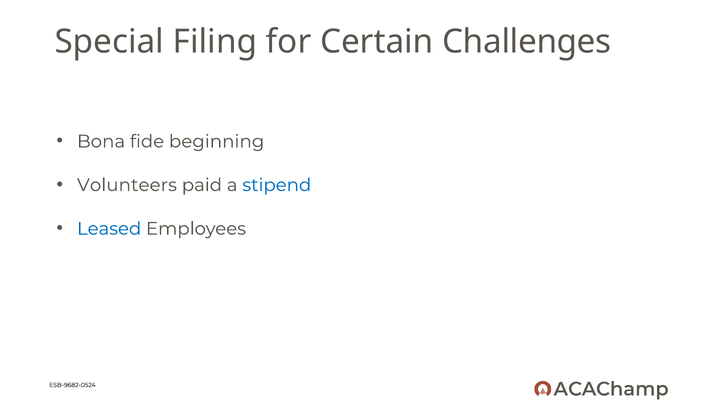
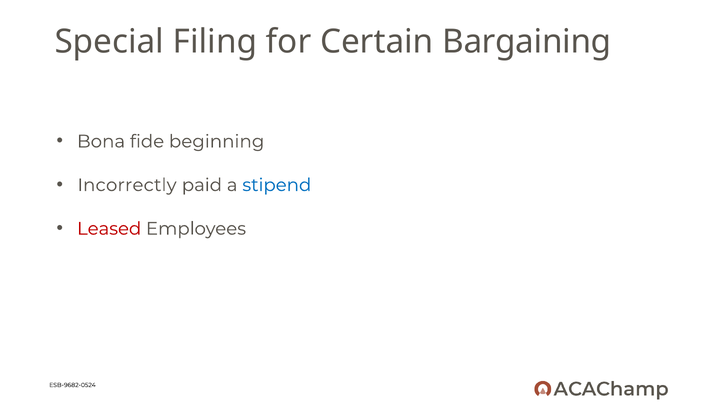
Challenges: Challenges -> Bargaining (527, 42)
Volunteers: Volunteers -> Incorrectly (127, 185)
Leased colour: blue -> red (109, 229)
